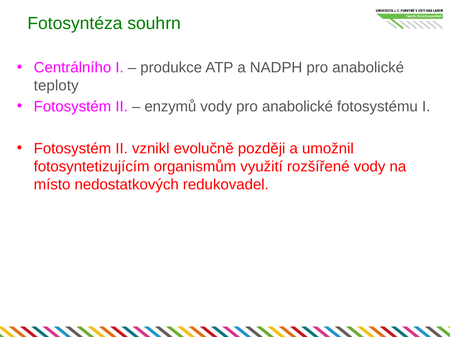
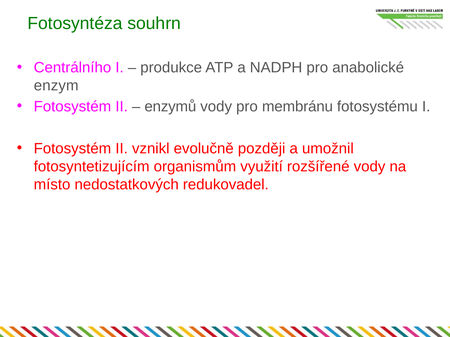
teploty: teploty -> enzym (56, 86)
vody pro anabolické: anabolické -> membránu (297, 107)
